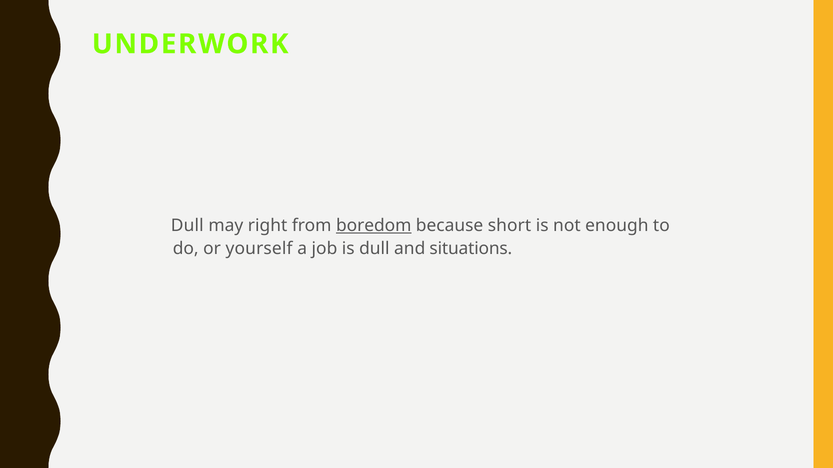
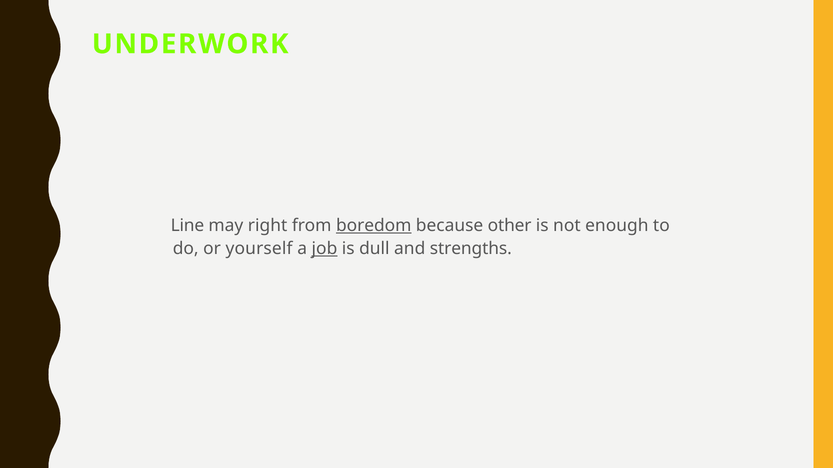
Dull: Dull -> Line (187, 226)
short: short -> other (510, 226)
job underline: none -> present (324, 249)
situations: situations -> strengths (471, 249)
